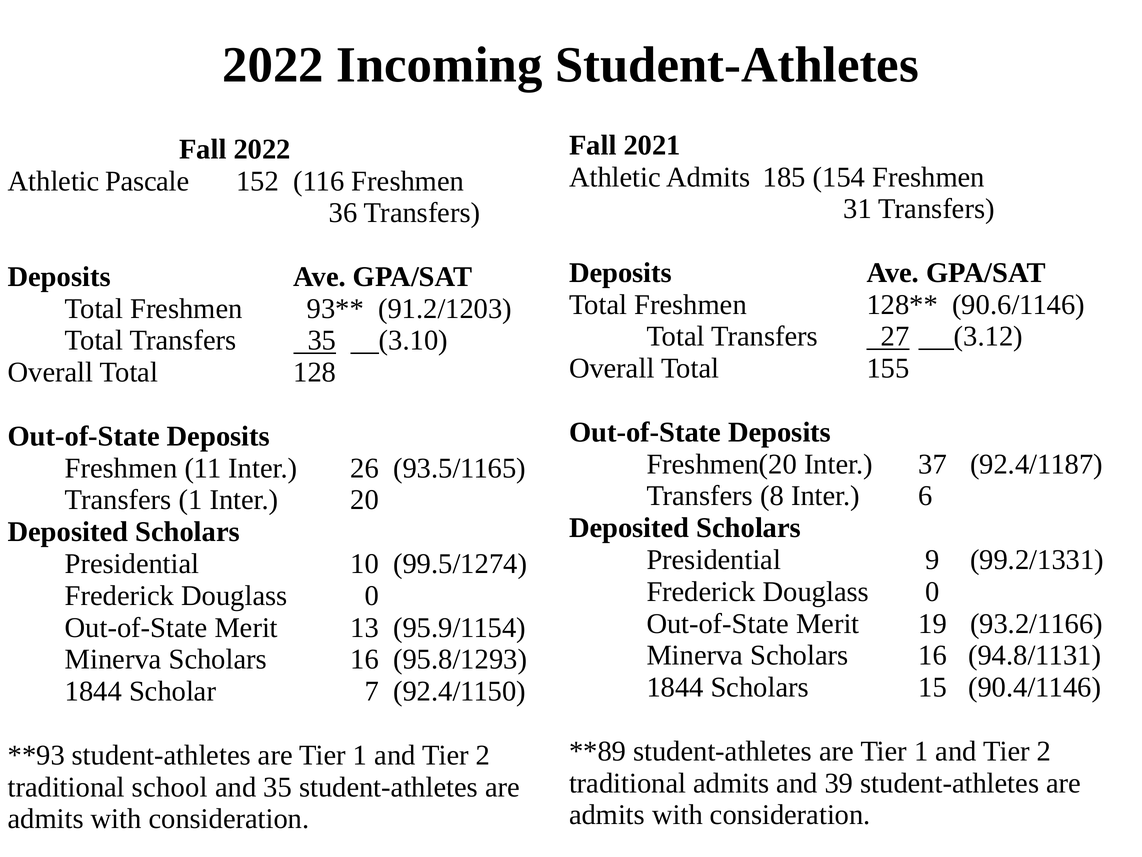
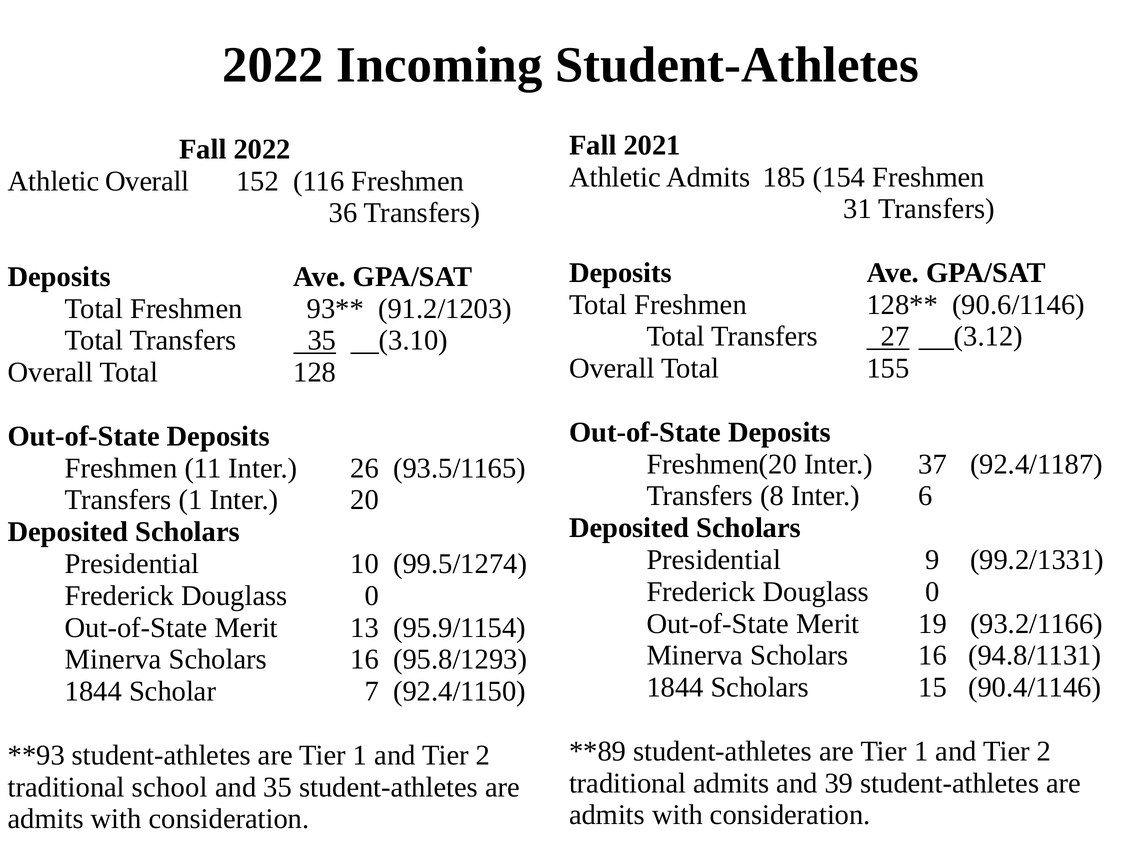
Athletic Pascale: Pascale -> Overall (147, 181)
